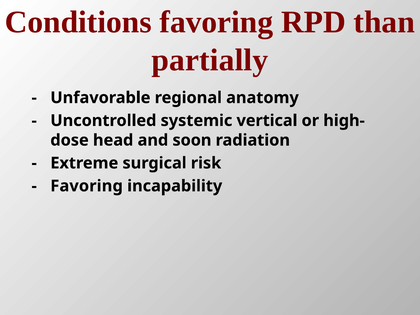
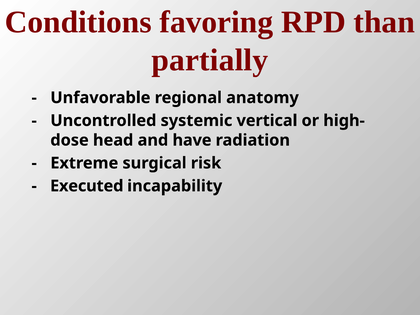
soon: soon -> have (192, 140)
Favoring: Favoring -> Executed (87, 186)
